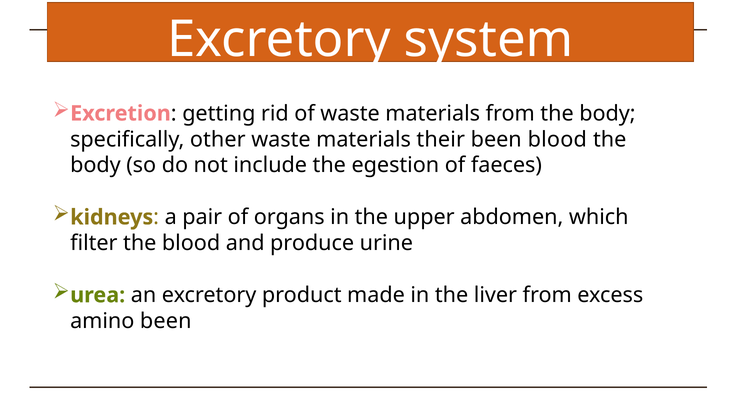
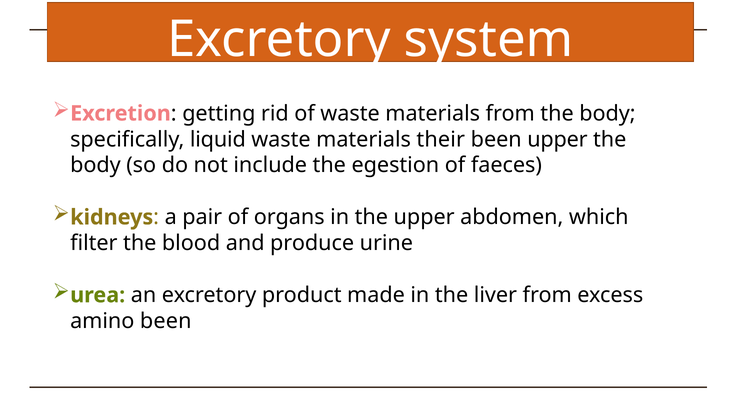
other: other -> liquid (218, 139)
been blood: blood -> upper (557, 139)
